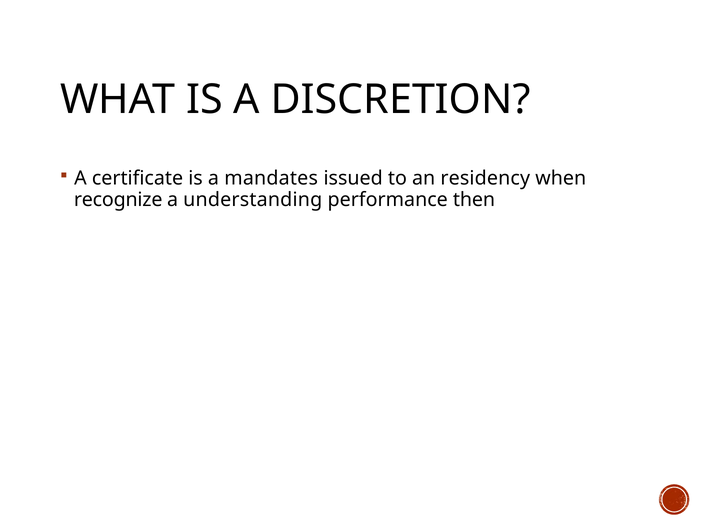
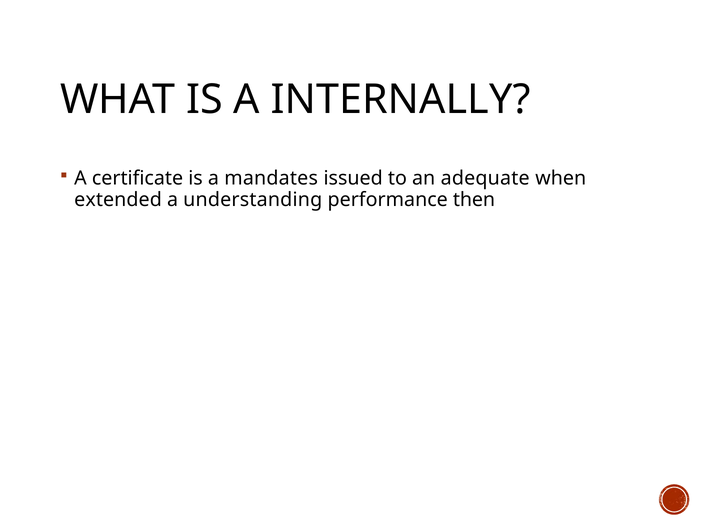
DISCRETION: DISCRETION -> INTERNALLY (400, 99)
residency: residency -> adequate (485, 178)
recognize: recognize -> extended (118, 199)
